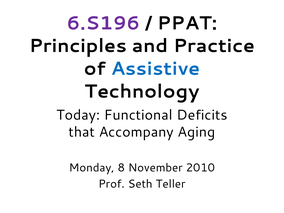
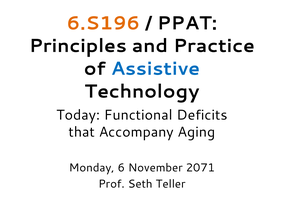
6.S196 colour: purple -> orange (103, 23)
8: 8 -> 6 (121, 168)
2010: 2010 -> 2071 (200, 168)
